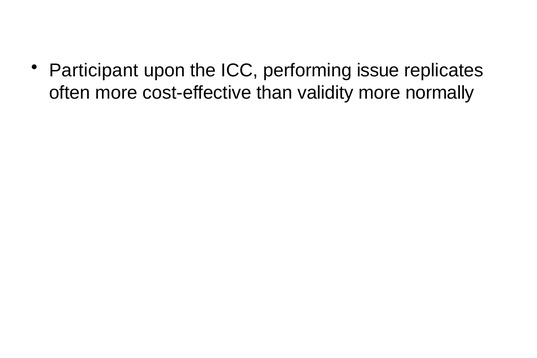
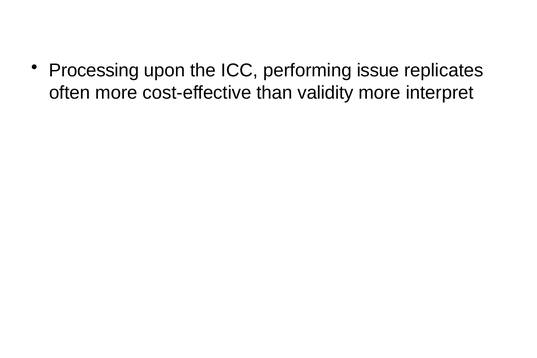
Participant: Participant -> Processing (94, 71)
normally: normally -> interpret (440, 93)
